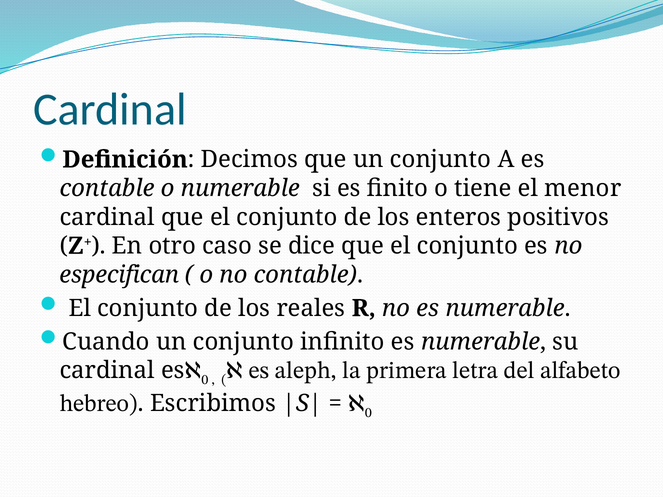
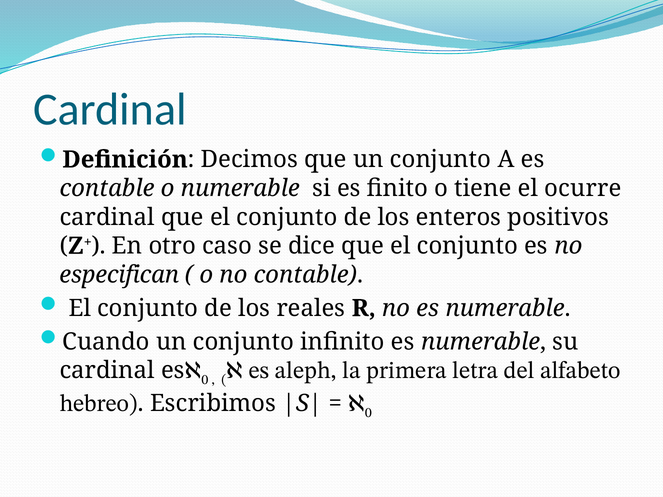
menor: menor -> ocurre (583, 188)
